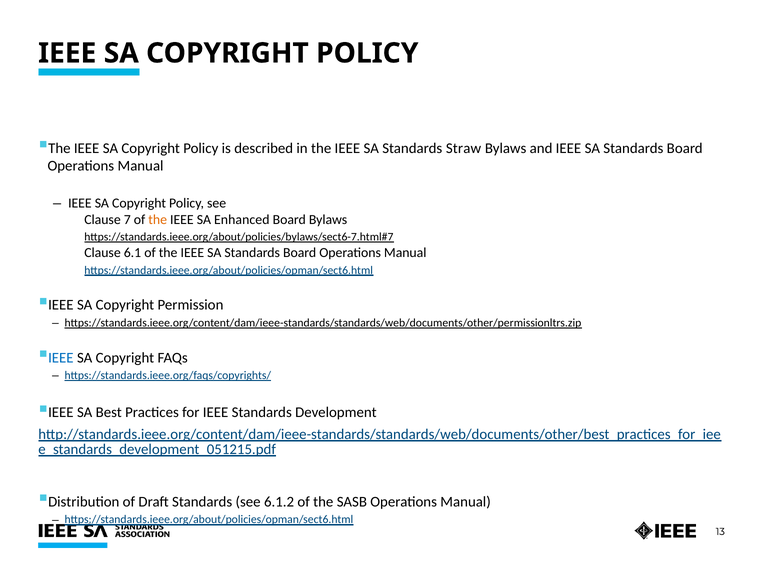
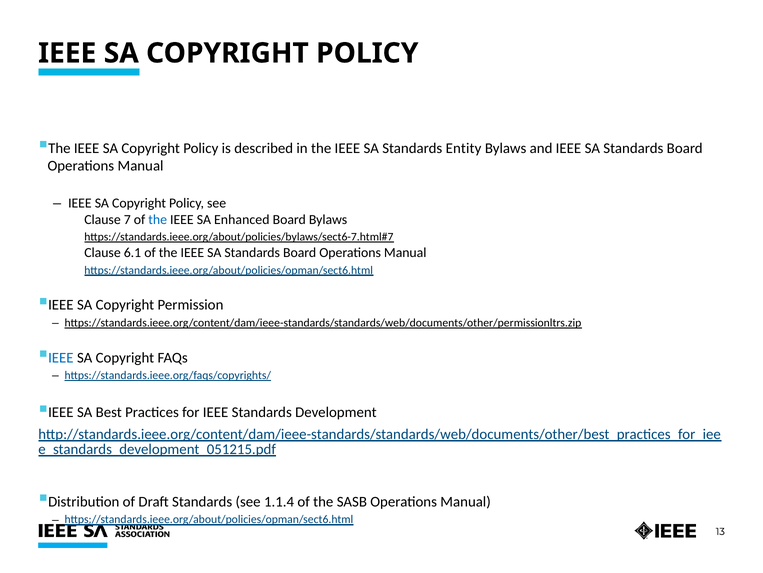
Straw: Straw -> Entity (464, 148)
the colour: orange -> blue (158, 219)
6.1.2: 6.1.2 -> 1.1.4 (279, 501)
